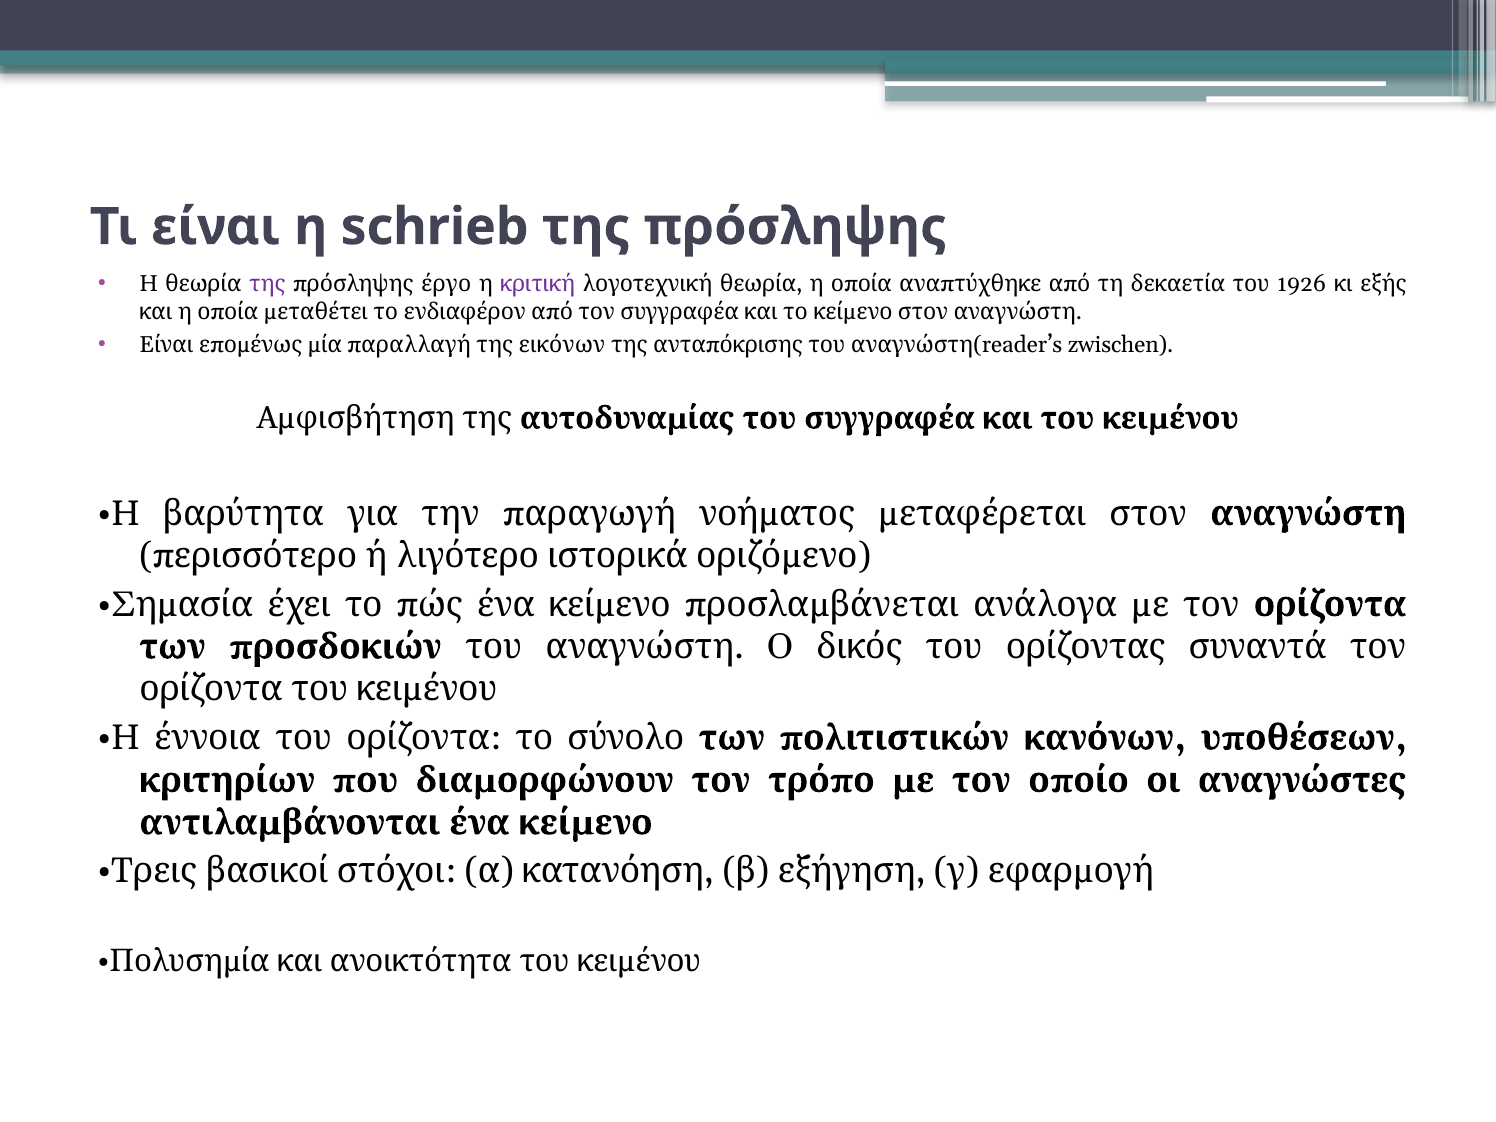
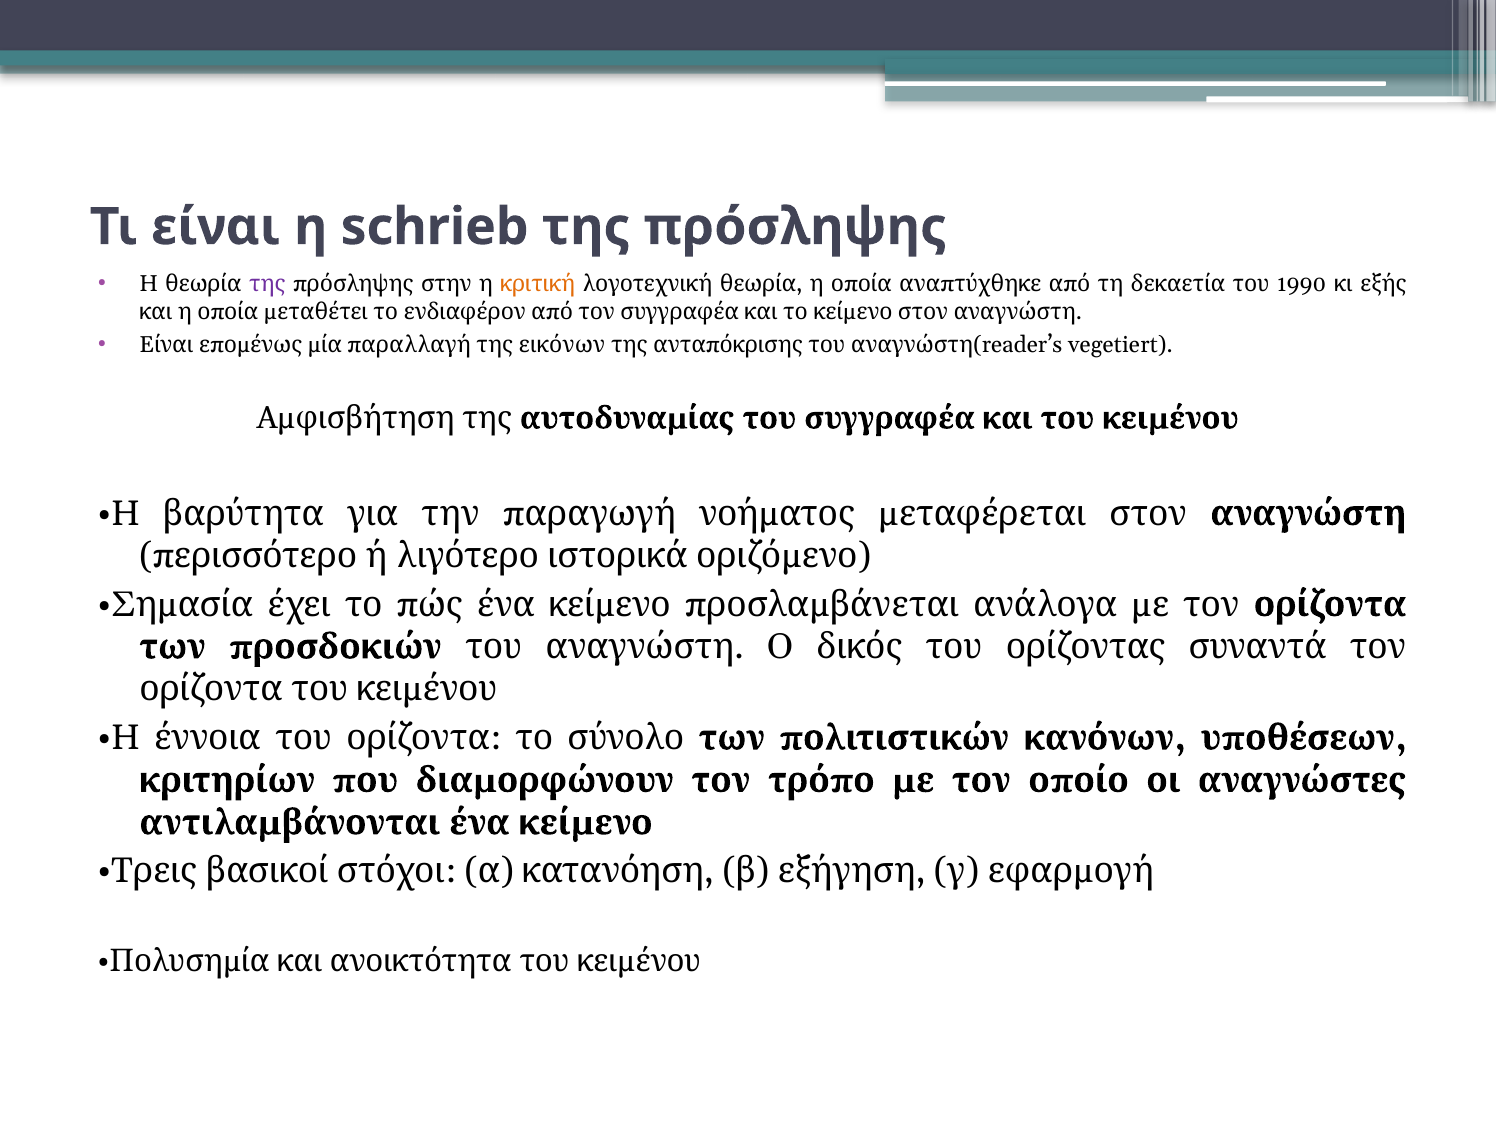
έργο: έργο -> στην (446, 284)
κριτική colour: purple -> orange (538, 284)
1926: 1926 -> 1990 (1302, 284)
zwischen: zwischen -> vegetiert (1120, 345)
